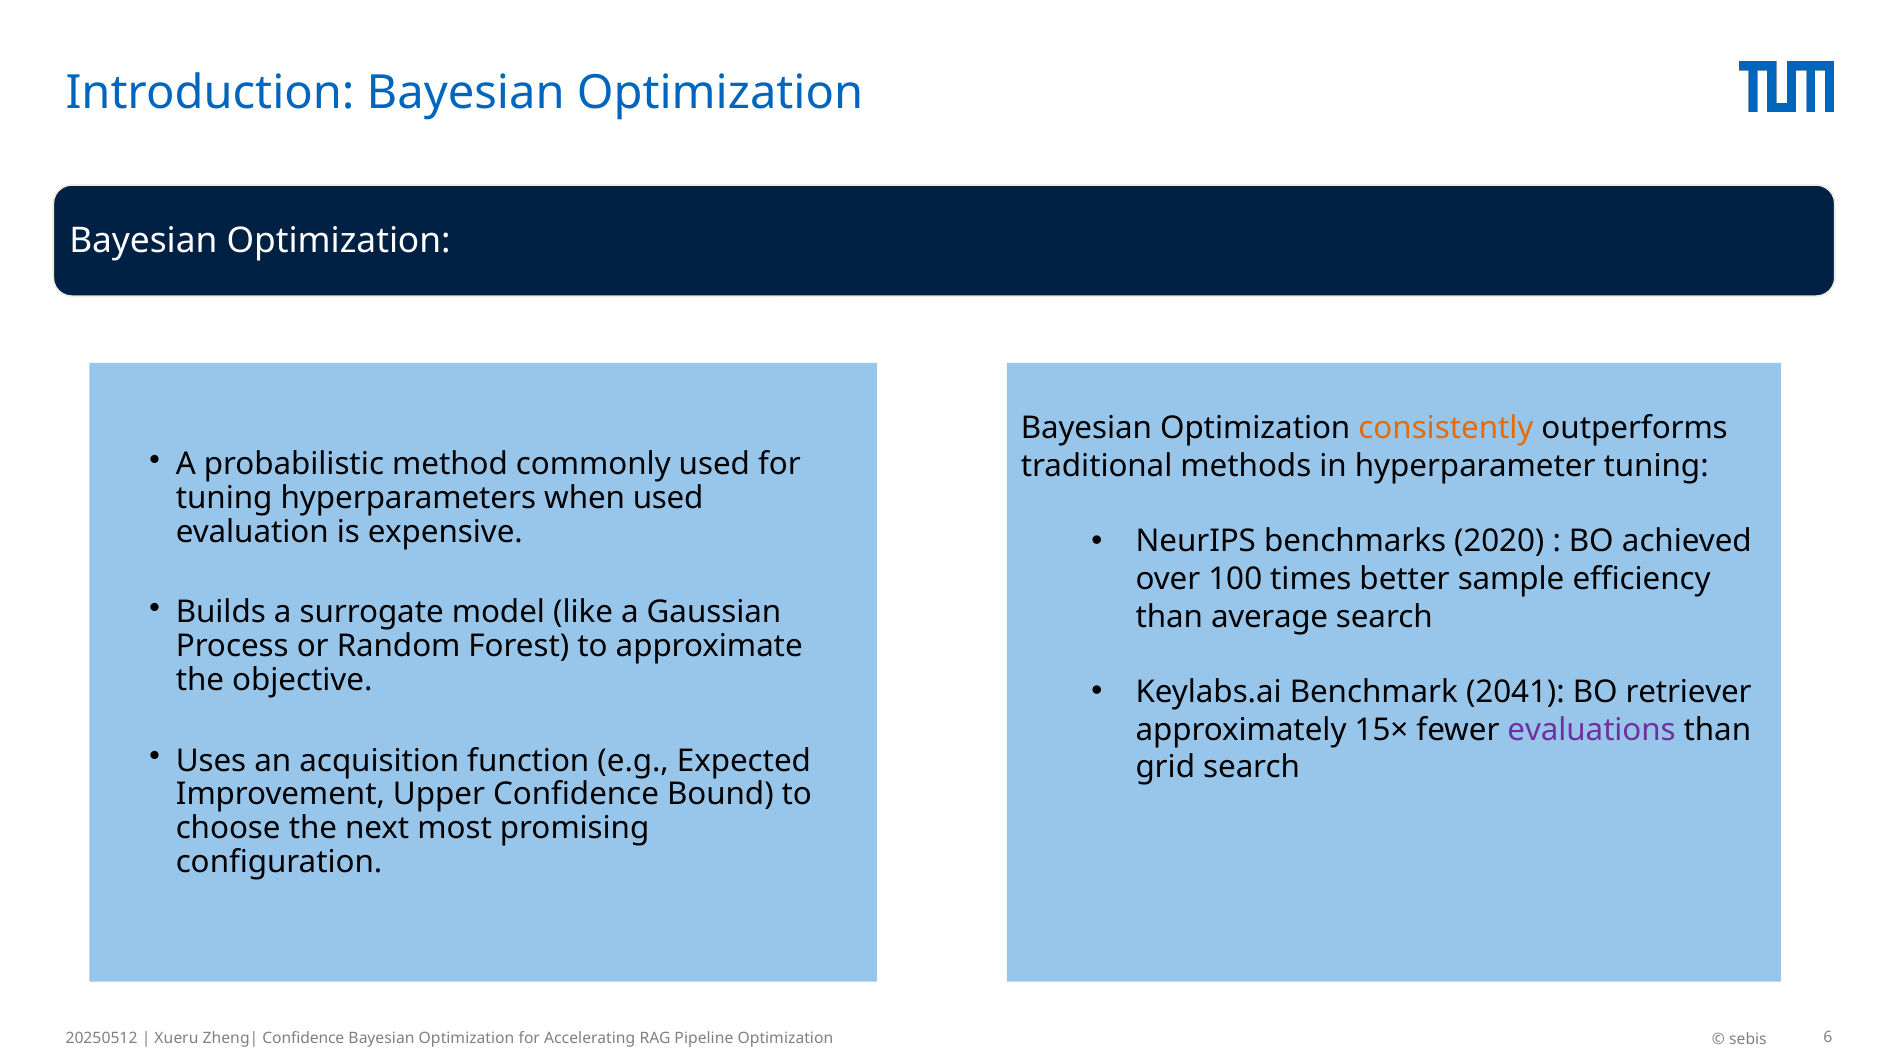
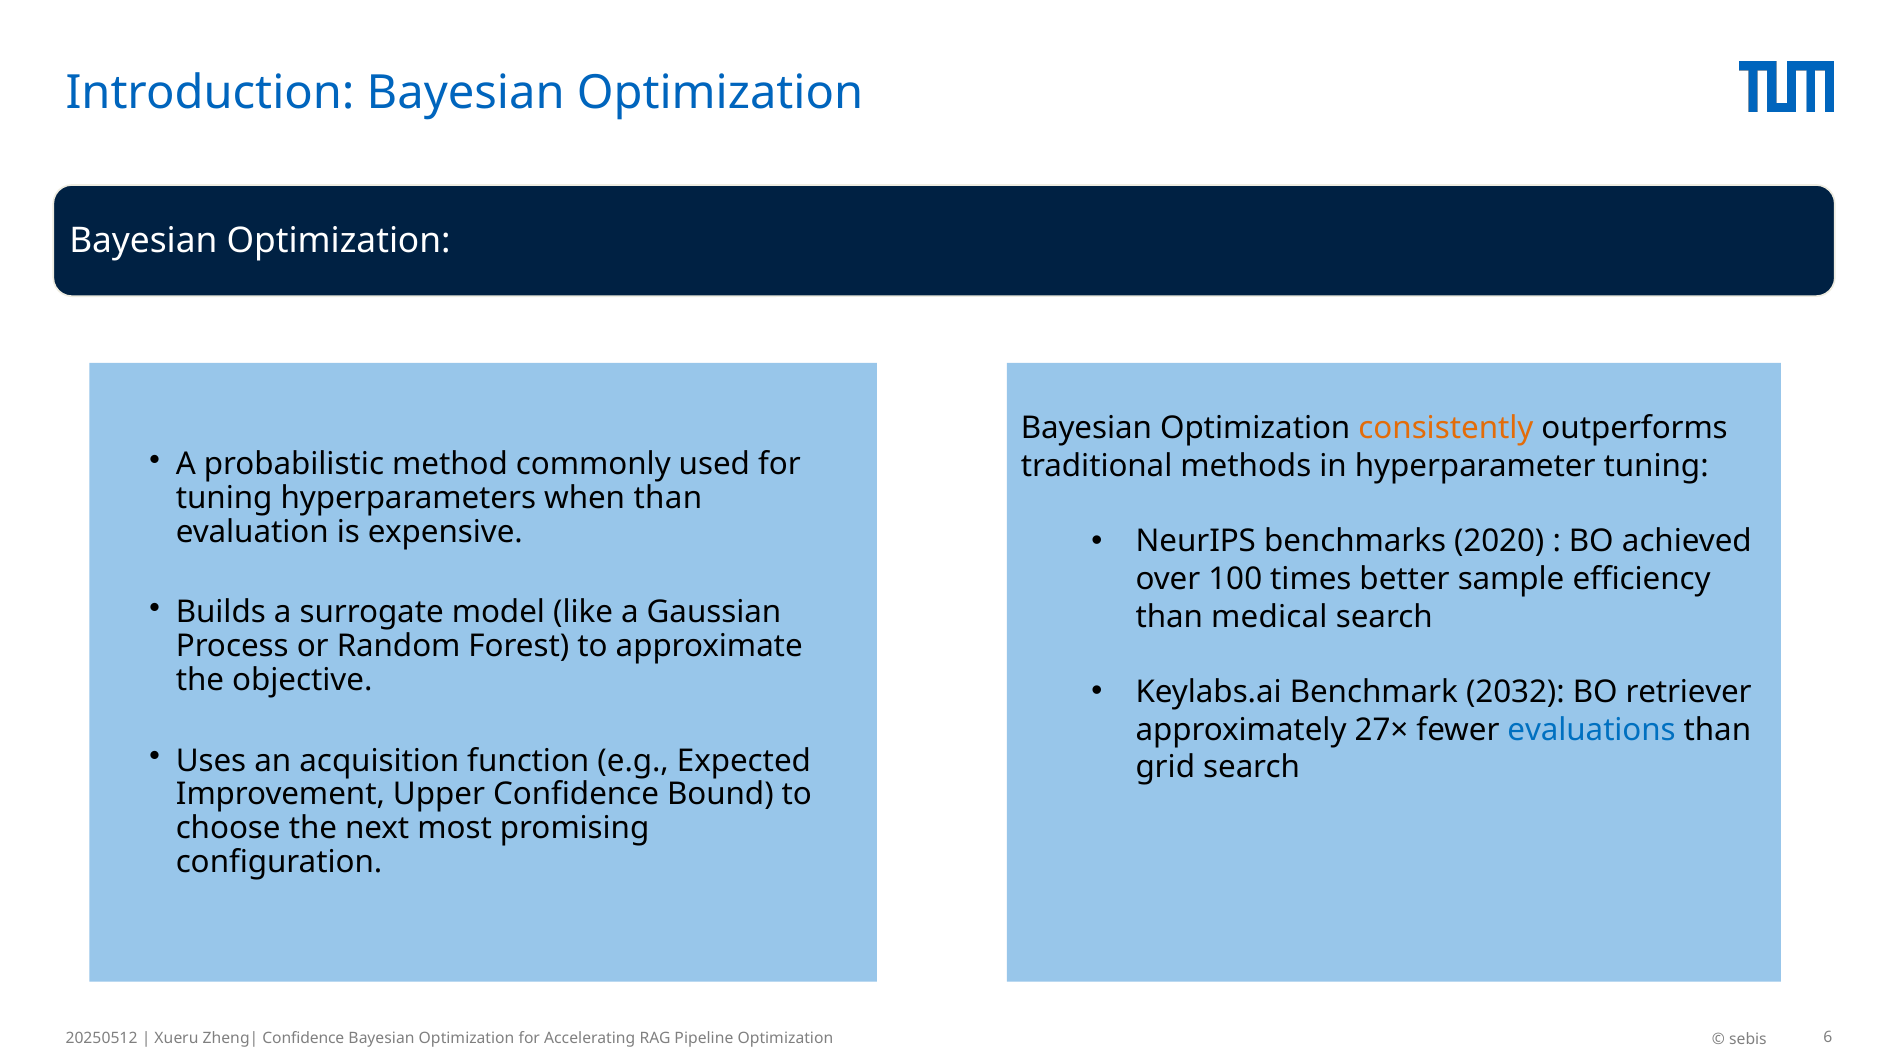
when used: used -> than (668, 498)
average: average -> medical (1269, 617)
2041: 2041 -> 2032 (1515, 692)
15×: 15× -> 27× (1381, 730)
evaluations colour: purple -> blue (1592, 730)
